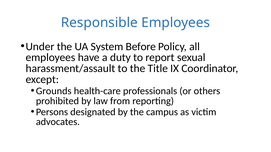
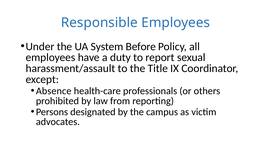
Grounds: Grounds -> Absence (54, 91)
